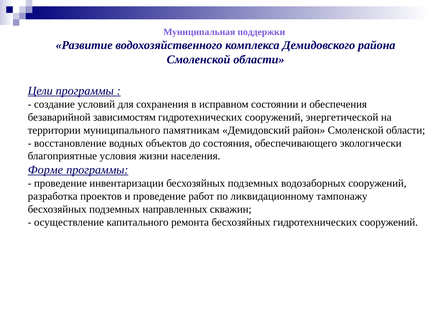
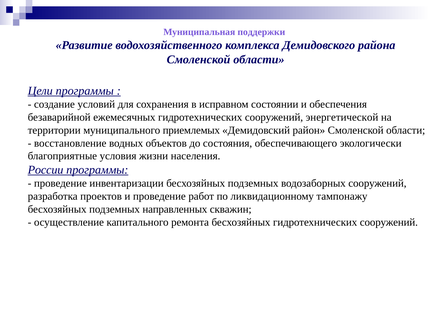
зависимостям: зависимостям -> ежемесячных (124, 117)
памятникам: памятникам -> приемлемых (191, 130)
Форме: Форме -> России (46, 170)
